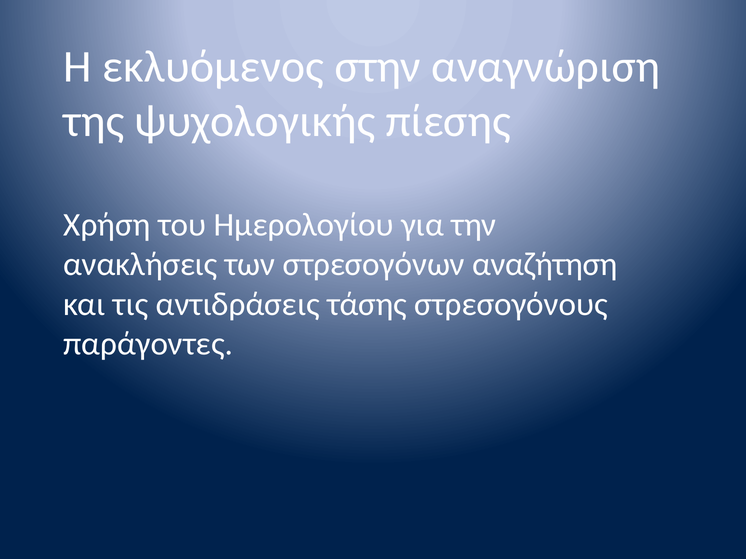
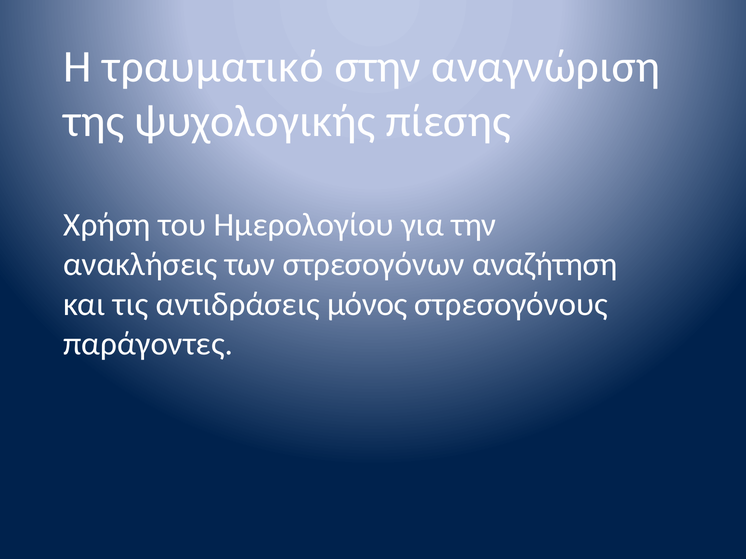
εκλυόμενος: εκλυόμενος -> τραυματικό (213, 67)
τάσης: τάσης -> μόνος (367, 304)
